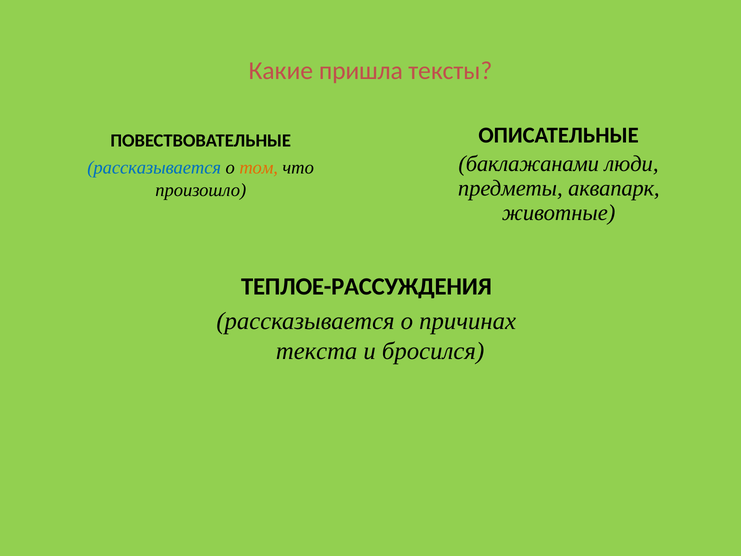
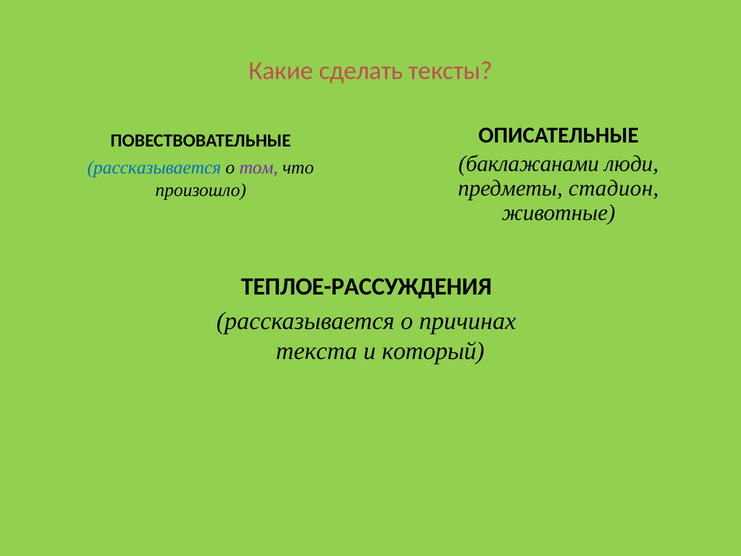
пришла: пришла -> сделать (361, 71)
том colour: orange -> purple (259, 168)
аквапарк: аквапарк -> стадион (614, 188)
бросился: бросился -> который (433, 351)
